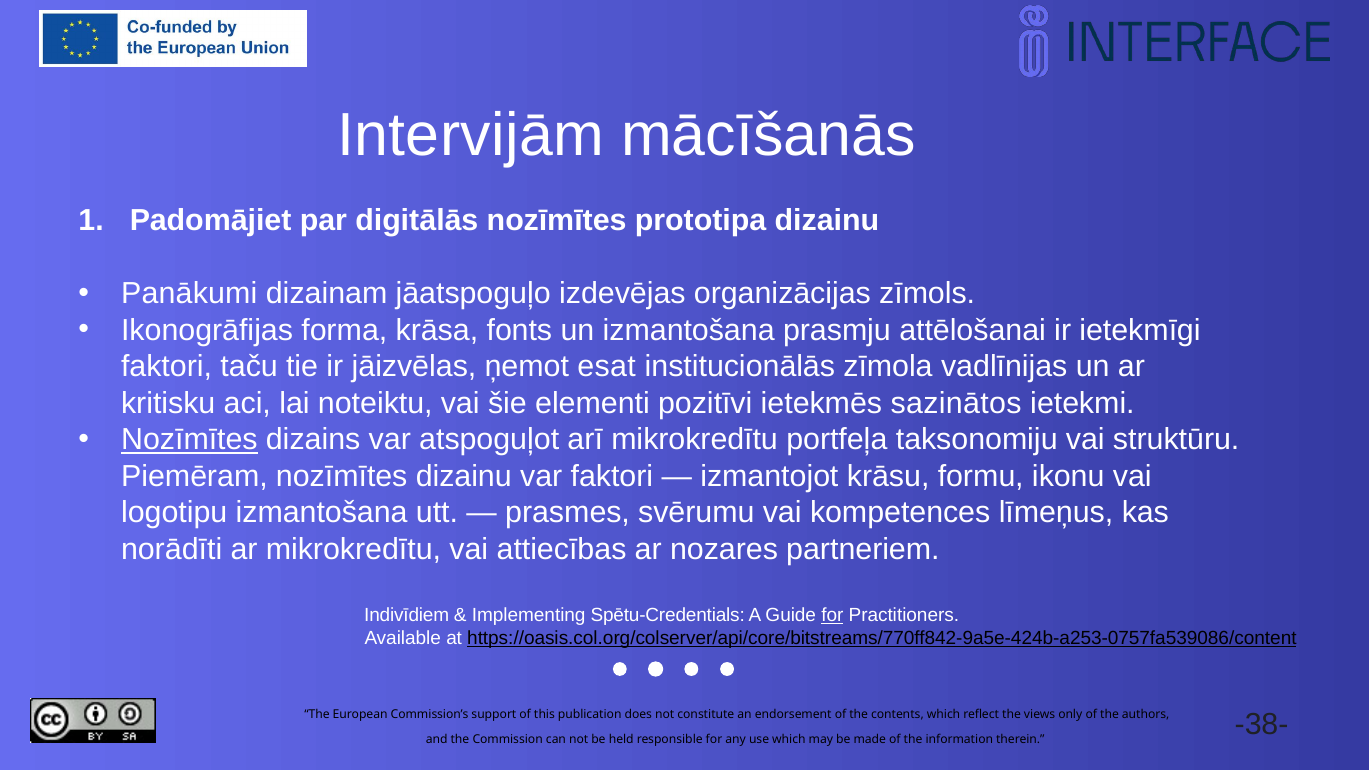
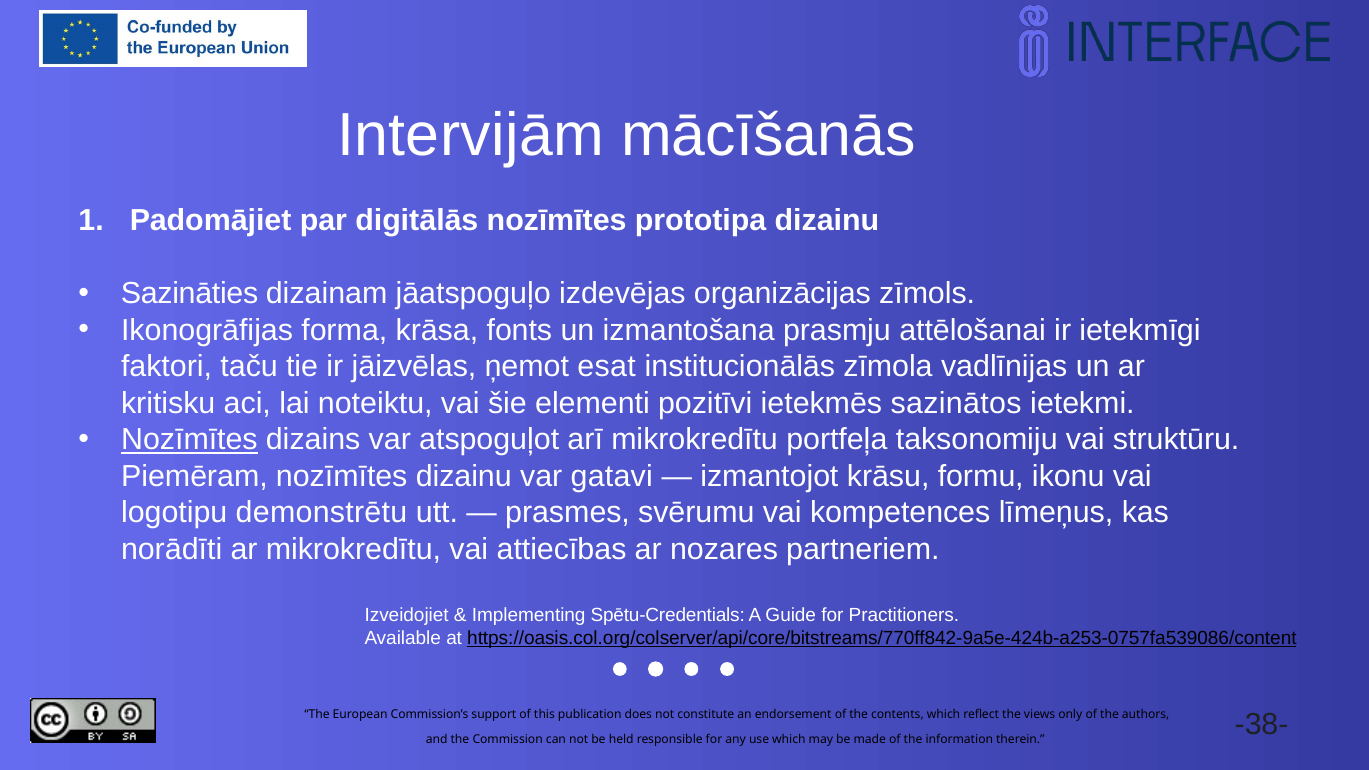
Panākumi: Panākumi -> Sazināties (190, 294)
var faktori: faktori -> gatavi (612, 476)
logotipu izmantošana: izmantošana -> demonstrētu (321, 513)
Indivīdiem: Indivīdiem -> Izveidojiet (407, 615)
for underline: present -> none (832, 615)
